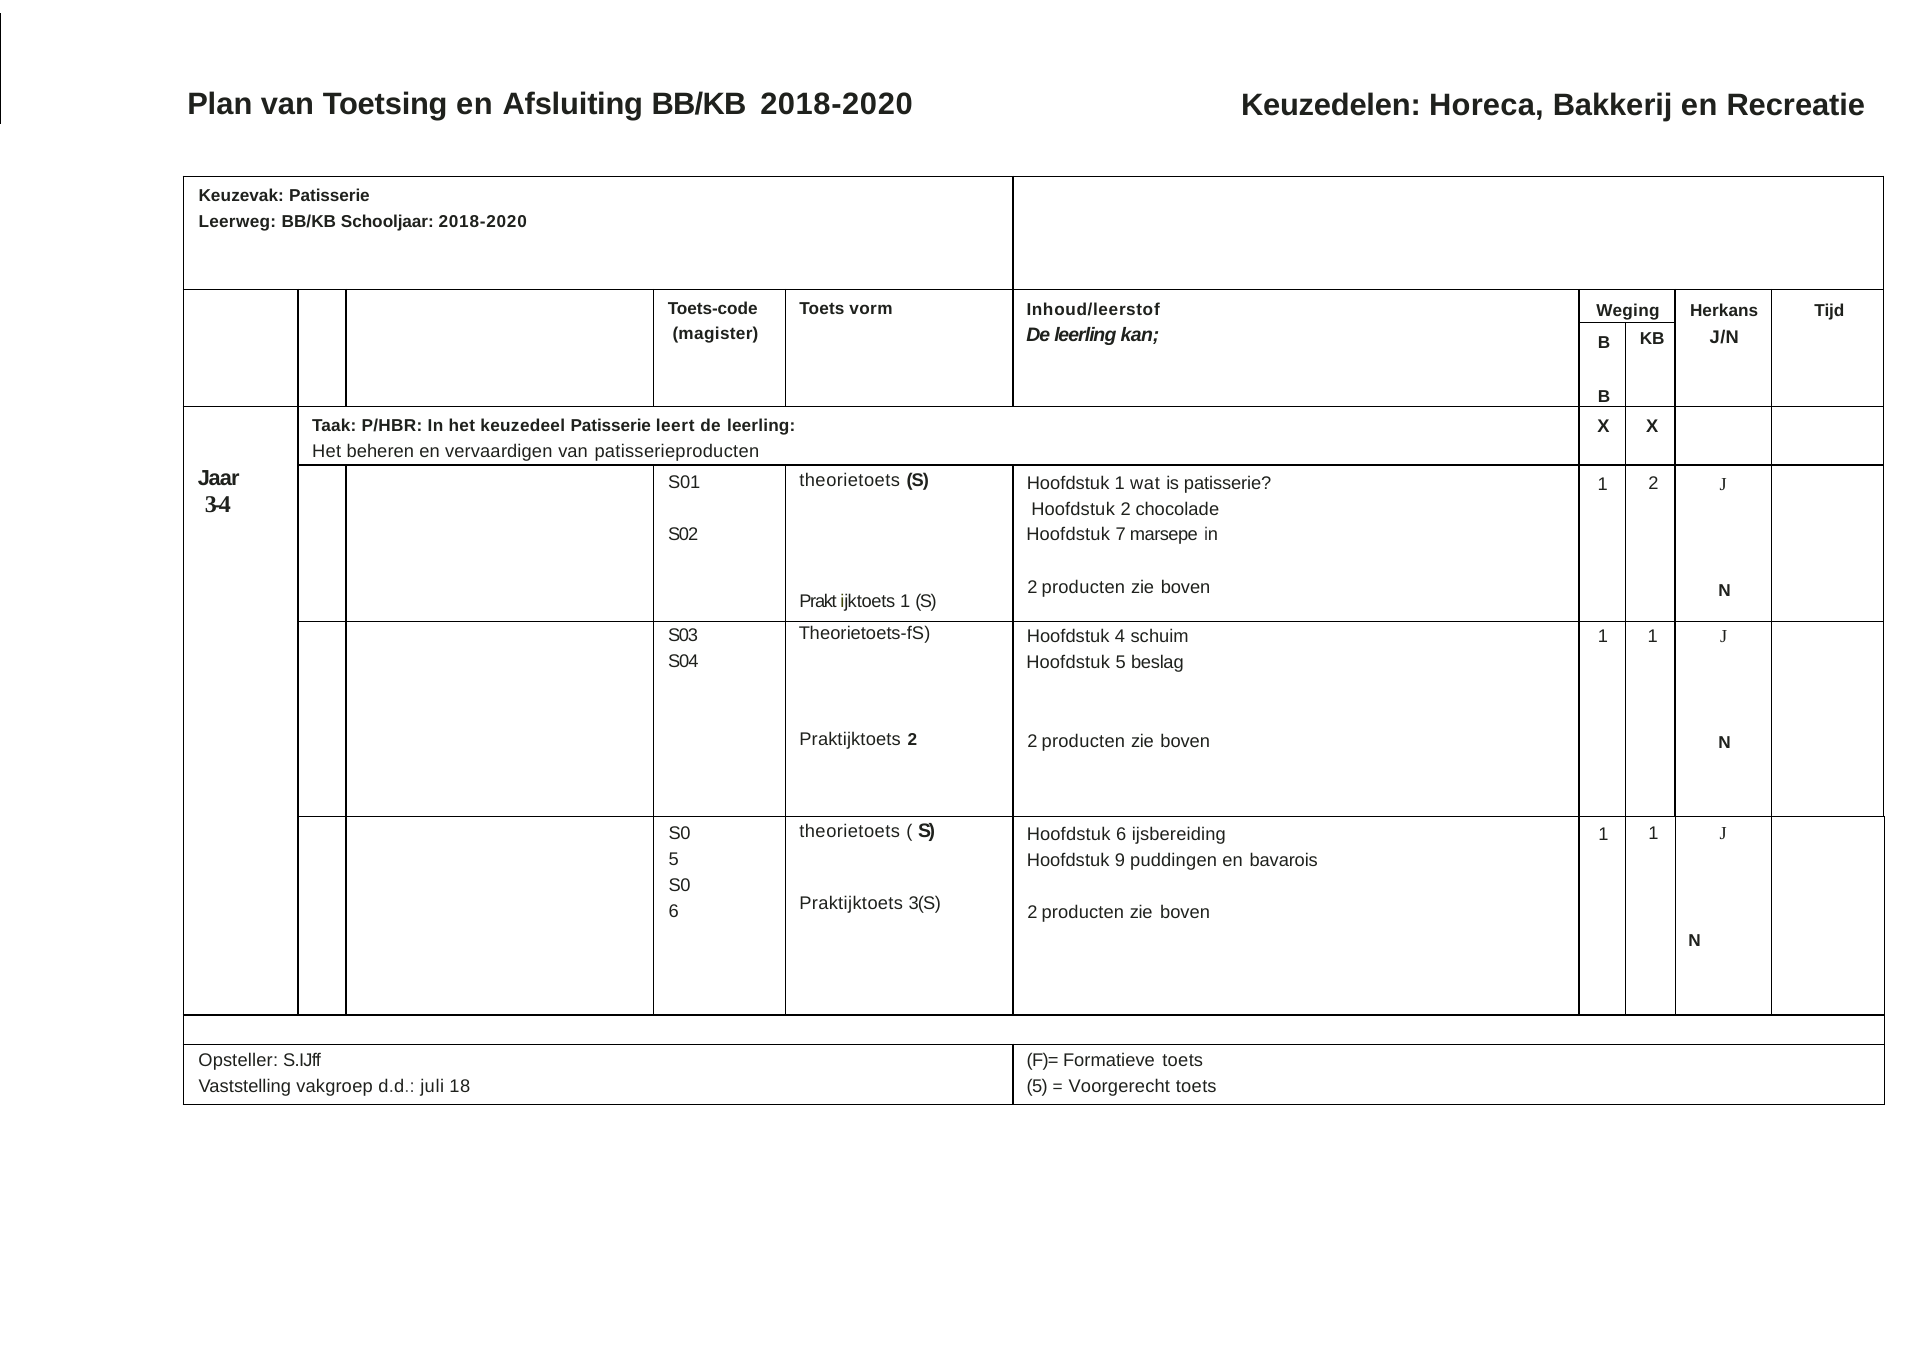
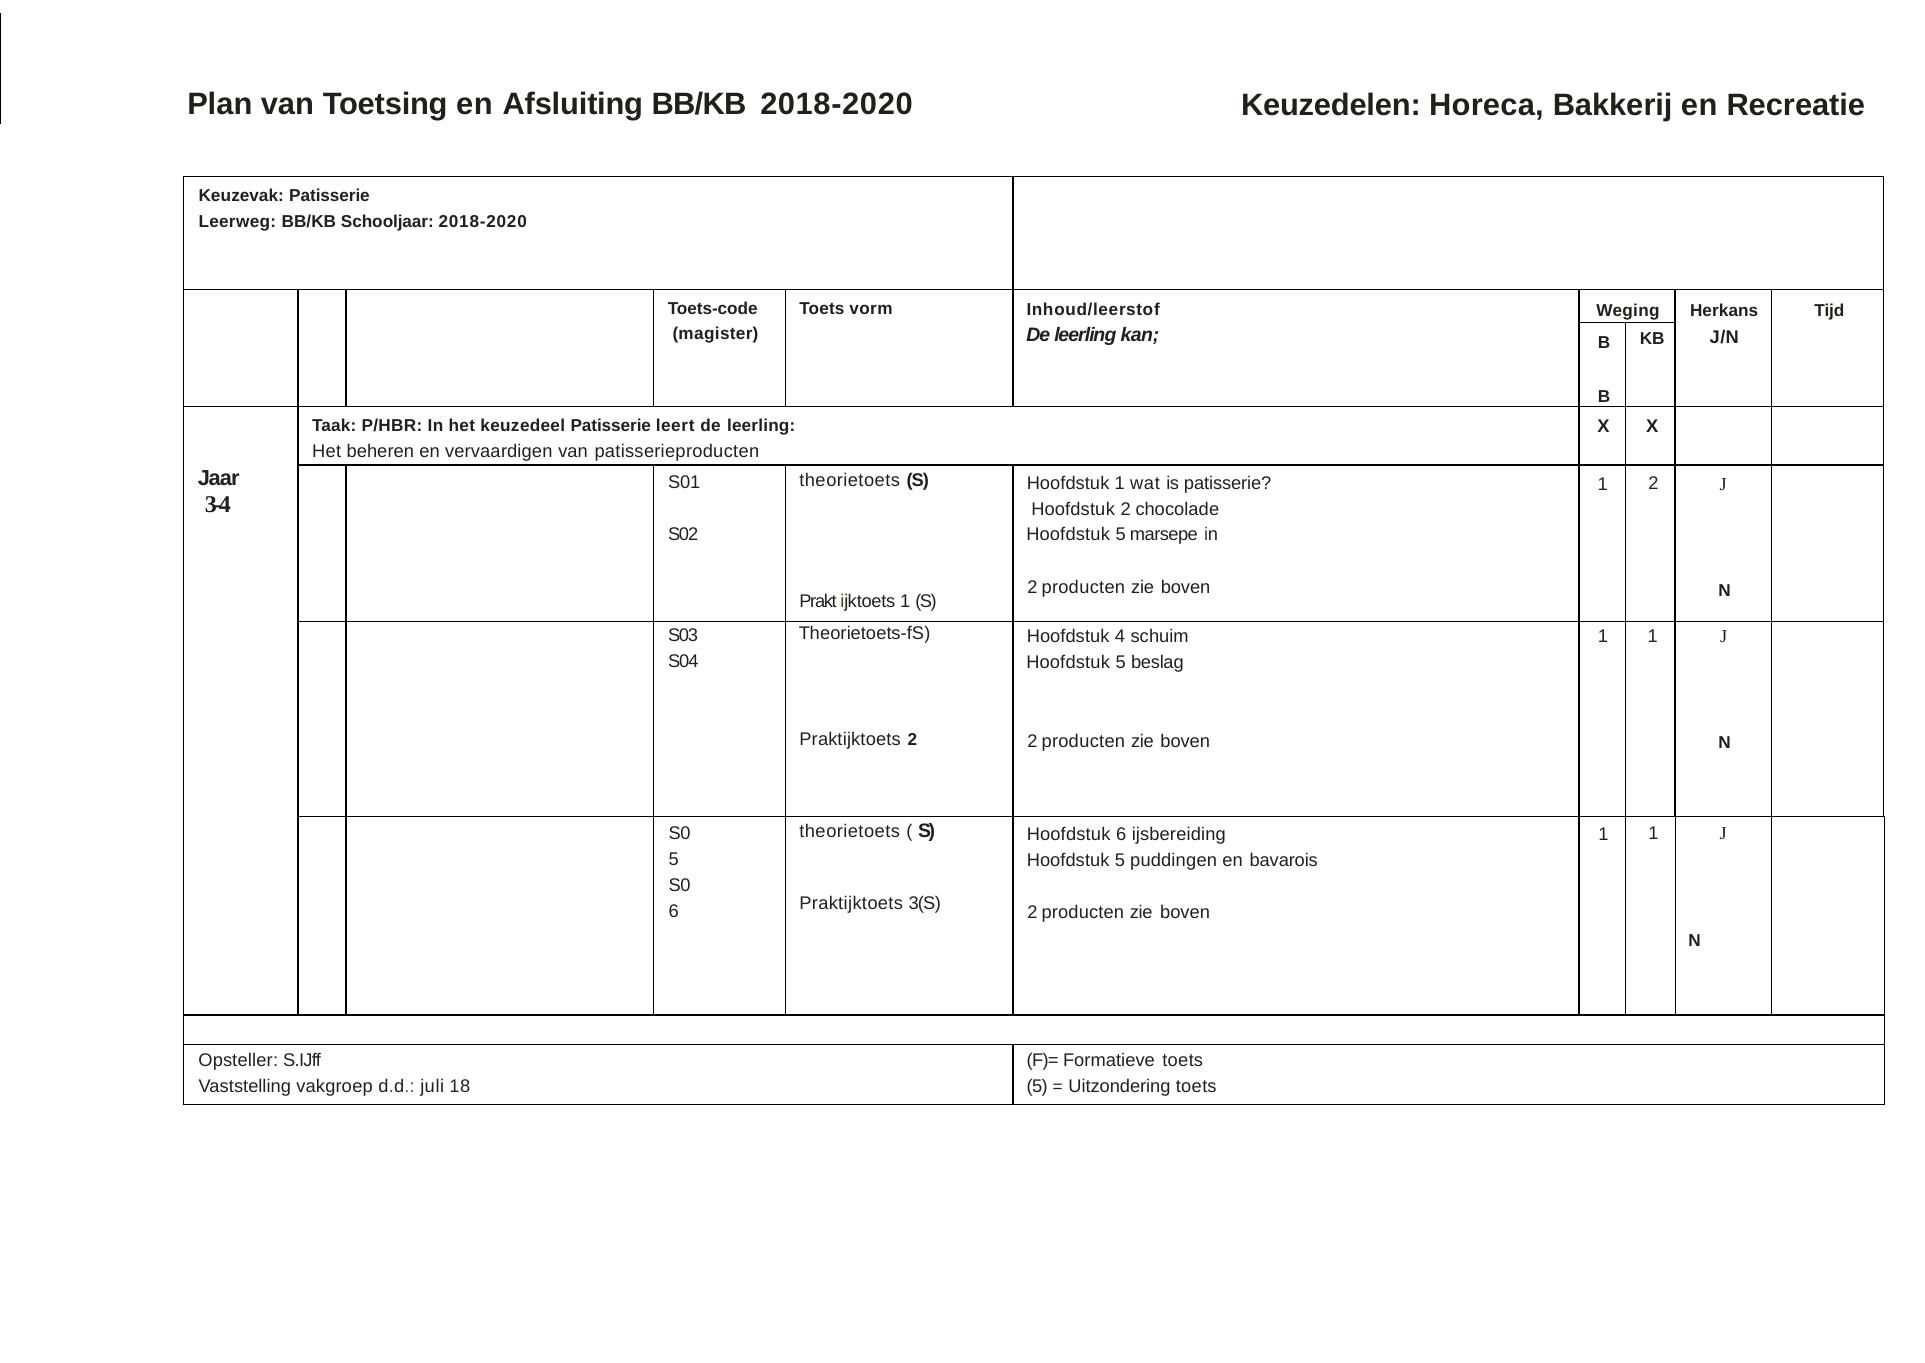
7: 7 -> 5 (1121, 535)
9: 9 -> 5 (1120, 860)
Voorgerecht: Voorgerecht -> Uitzondering (1119, 1087)
